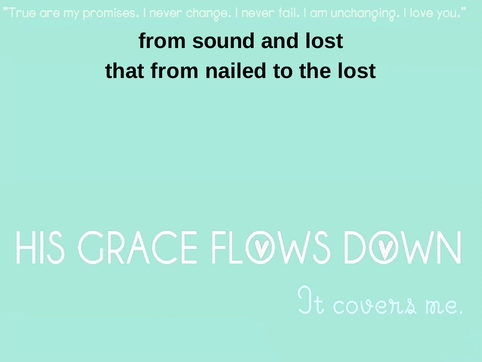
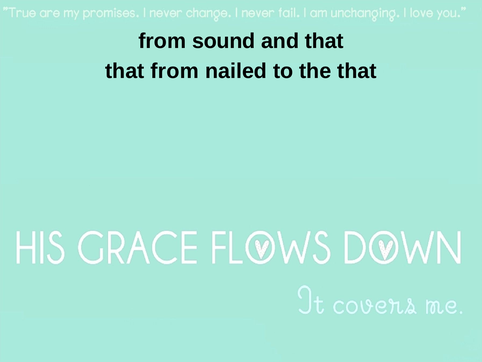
and lost: lost -> that (324, 41)
the lost: lost -> that (357, 71)
